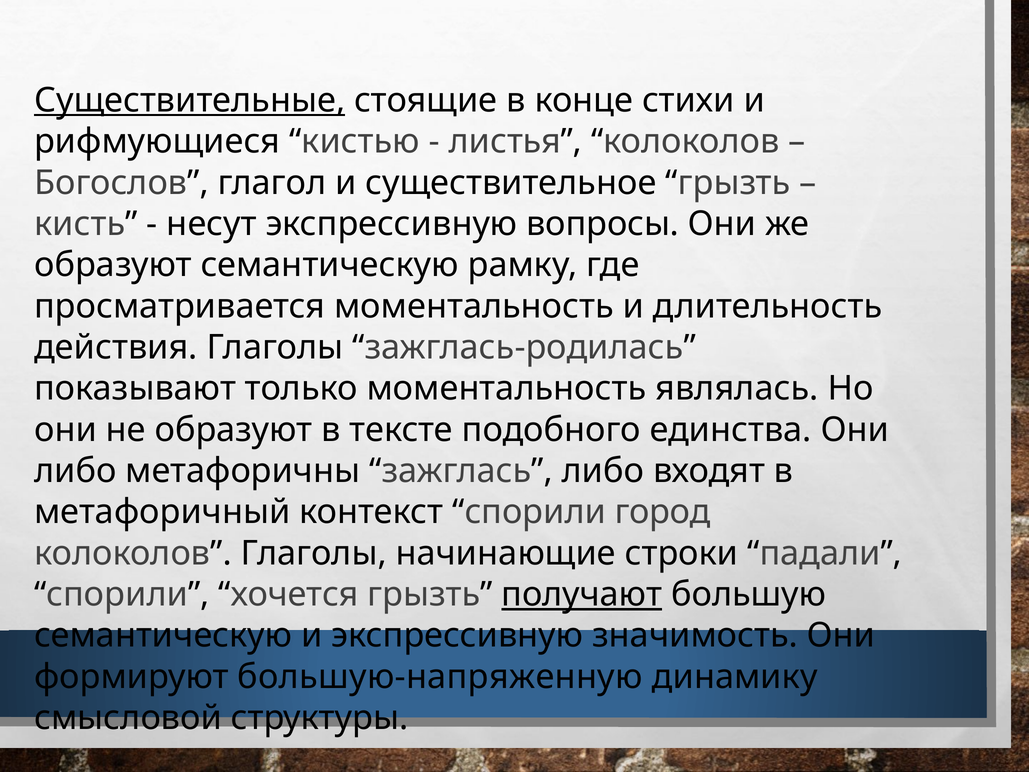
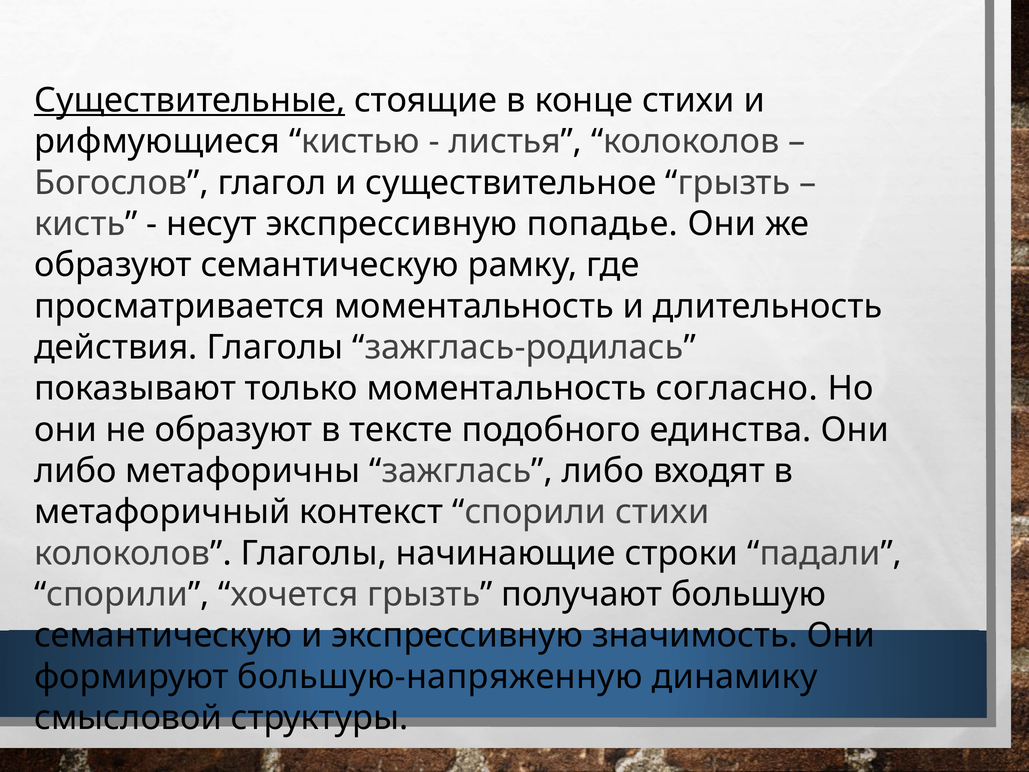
вопросы: вопросы -> попадье (602, 224)
являлась: являлась -> согласно (737, 388)
спорили город: город -> стихи (662, 512)
получают underline: present -> none (582, 594)
